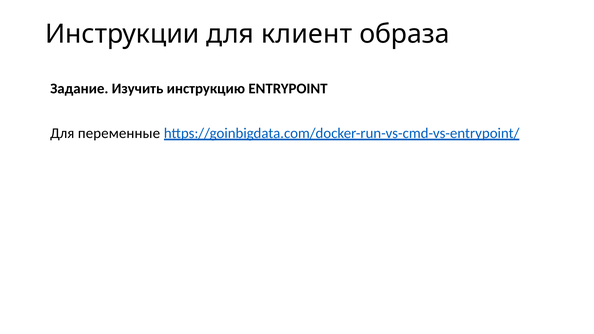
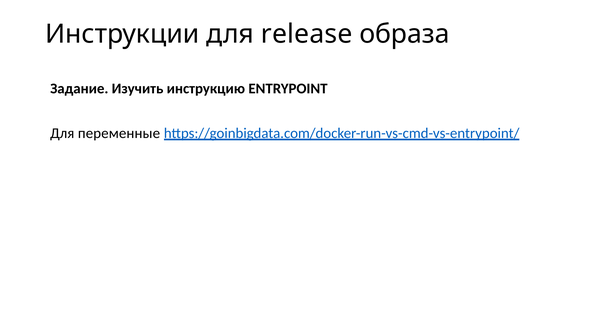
клиент: клиент -> release (307, 34)
